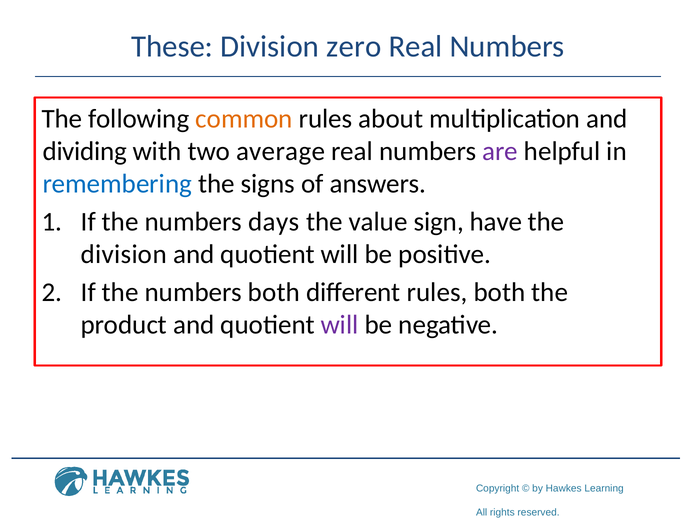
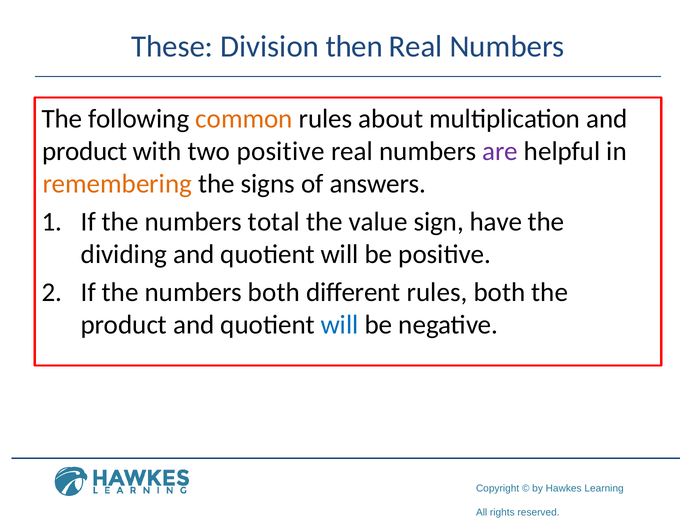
zero: zero -> then (354, 47)
dividing: dividing -> product (85, 152)
two average: average -> positive (281, 152)
remembering colour: blue -> orange (117, 184)
days: days -> total (274, 222)
division: division -> dividing (124, 254)
will colour: purple -> blue (340, 325)
